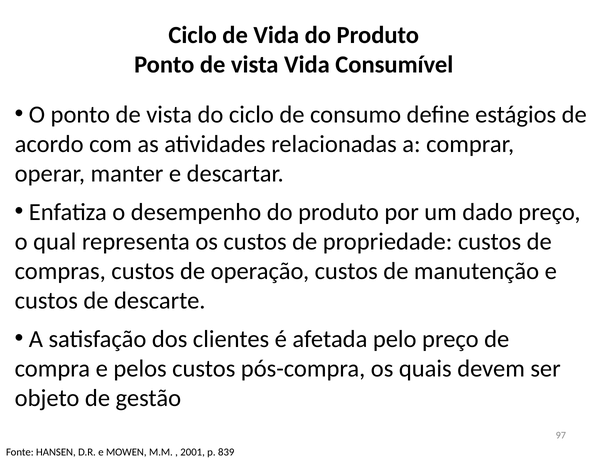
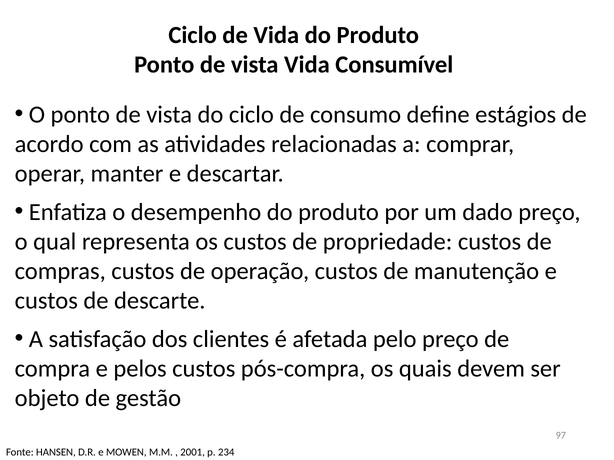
839: 839 -> 234 (226, 453)
